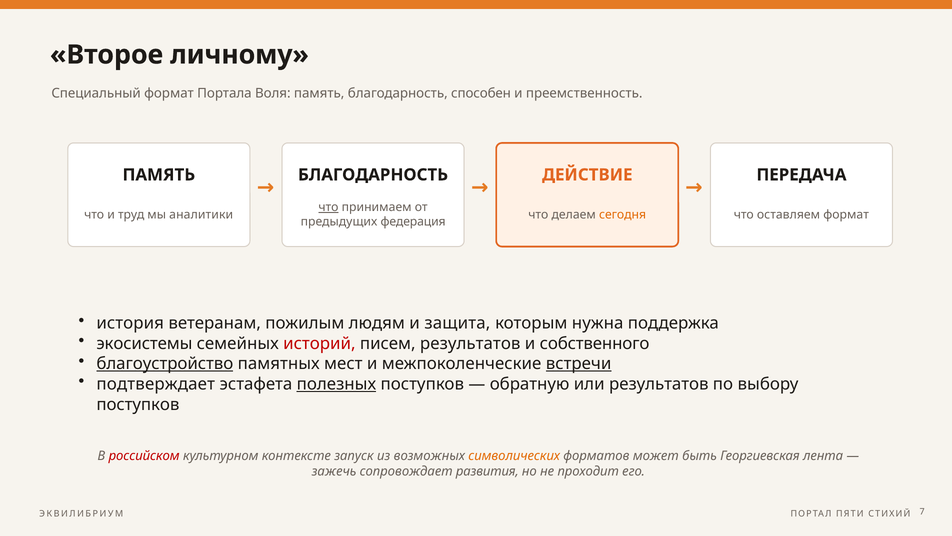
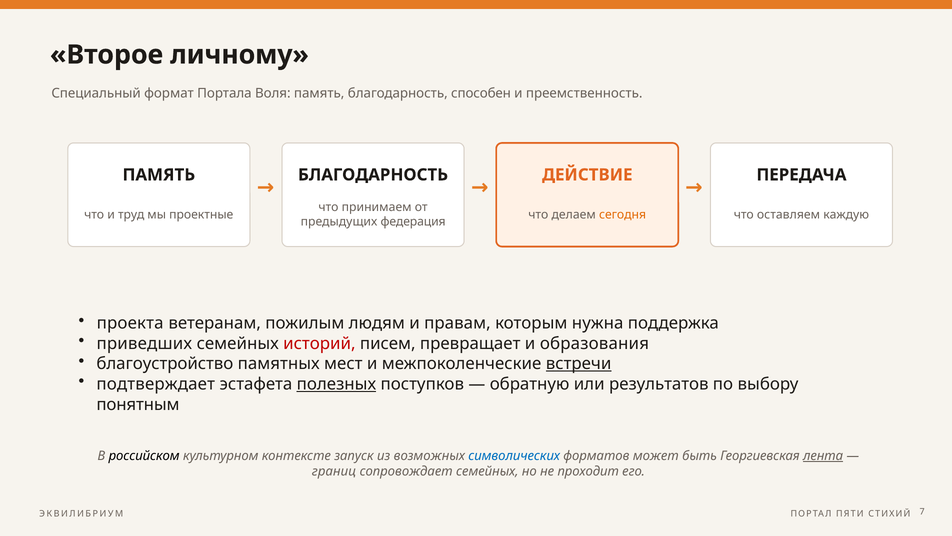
что underline: present -> none (328, 207)
аналитики: аналитики -> проектные (201, 214)
оставляем формат: формат -> каждую (846, 214)
история: история -> проекта (130, 323)
защита: защита -> правам (457, 323)
экосистемы: экосистемы -> приведших (144, 343)
писем результатов: результатов -> превращает (470, 343)
собственного: собственного -> образования (594, 343)
благоустройство underline: present -> none (165, 364)
поступков: поступков -> понятным (138, 404)
российском colour: red -> black (144, 455)
символических colour: orange -> blue (514, 455)
лента underline: none -> present (823, 455)
зажечь: зажечь -> границ (334, 471)
сопровождает развития: развития -> семейных (487, 471)
